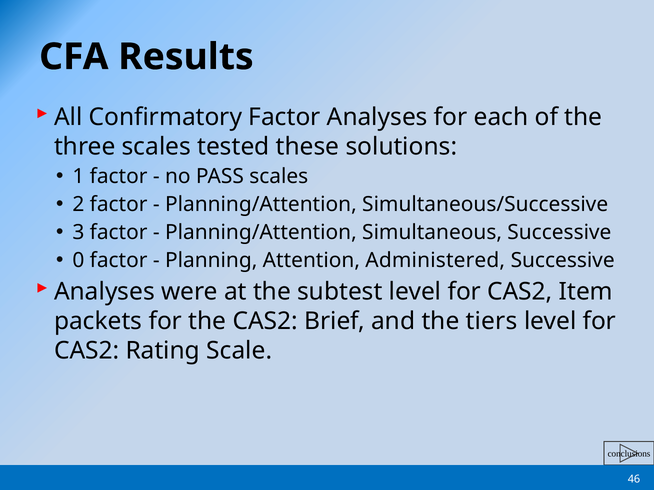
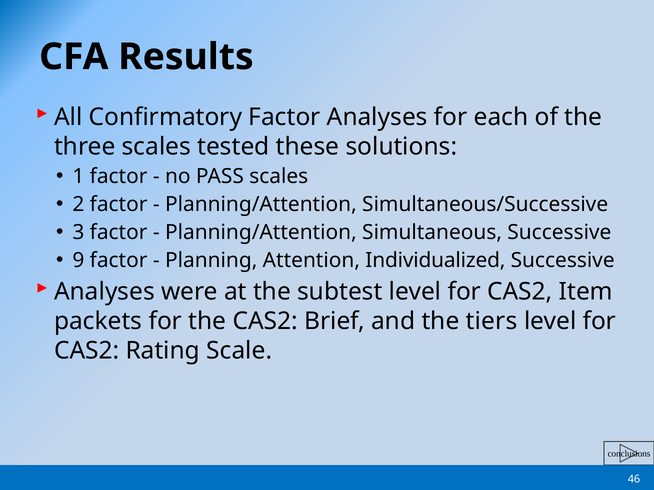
0: 0 -> 9 (78, 261)
Administered: Administered -> Individualized (435, 261)
